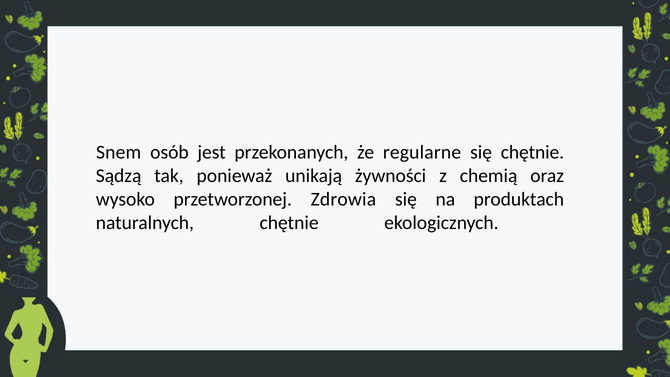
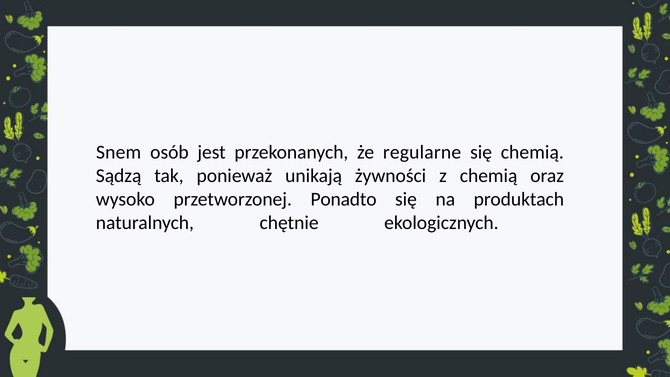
się chętnie: chętnie -> chemią (532, 152)
Zdrowia: Zdrowia -> Ponadto (344, 199)
